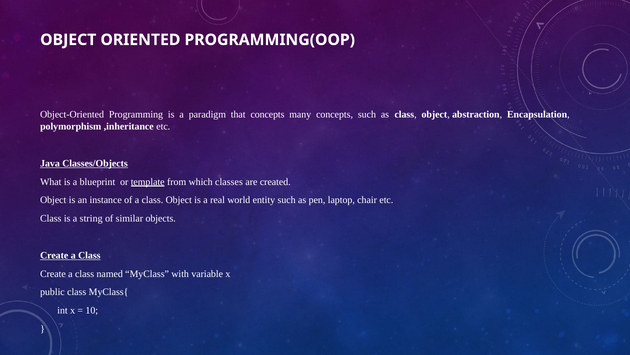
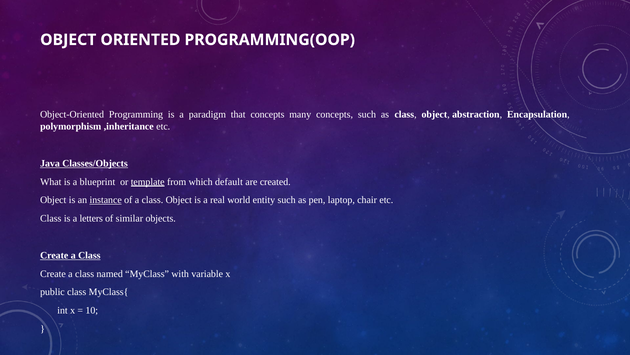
classes: classes -> default (229, 181)
instance underline: none -> present (106, 200)
string: string -> letters (91, 218)
